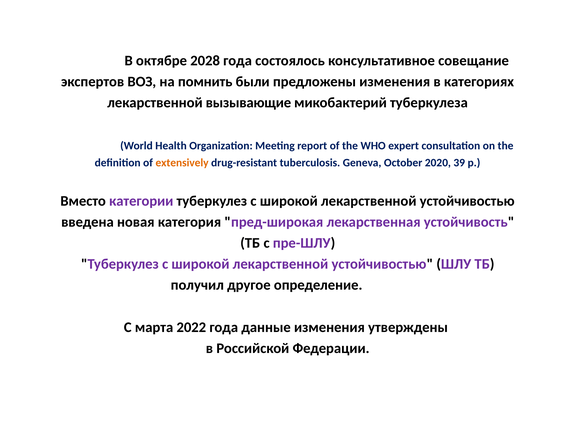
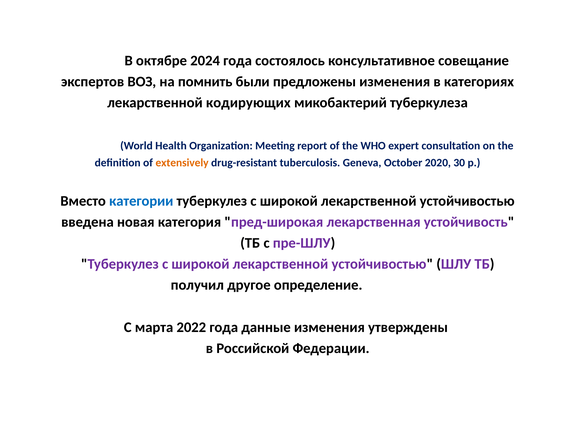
2028: 2028 -> 2024 (205, 60)
вызывающие: вызывающие -> кодирующих (248, 103)
39: 39 -> 30 (459, 163)
категории colour: purple -> blue (141, 201)
